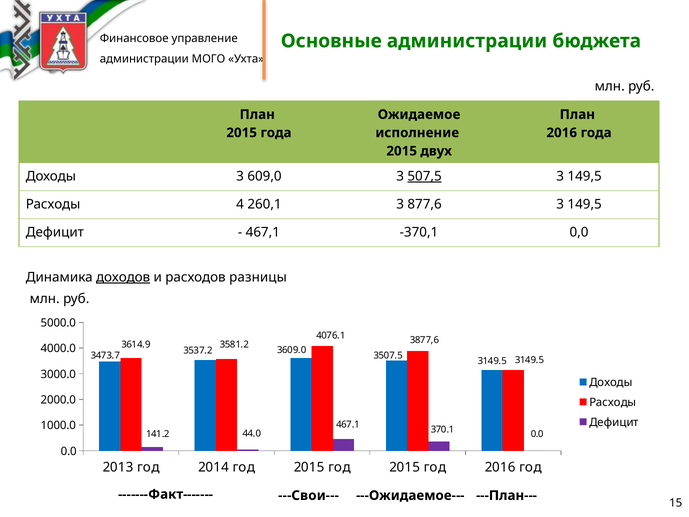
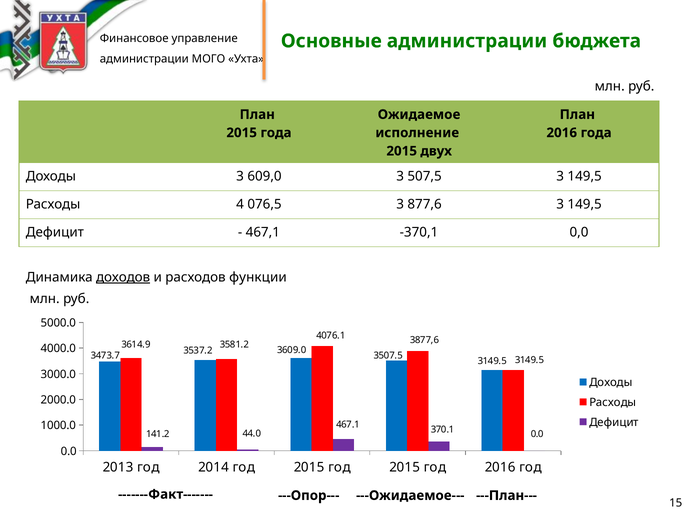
507,5 underline: present -> none (425, 176)
260,1: 260,1 -> 076,5 (265, 204)
разницы: разницы -> функции (258, 277)
---Свои---: ---Свои--- -> ---Опор--- (309, 495)
